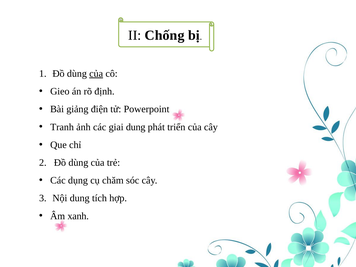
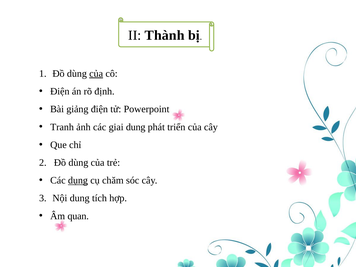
Chống: Chống -> Thành (165, 35)
Gieo: Gieo -> Điện (60, 91)
dụng underline: none -> present (78, 180)
xanh: xanh -> quan (78, 216)
